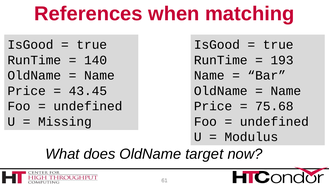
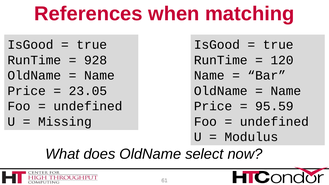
140: 140 -> 928 (96, 60)
193: 193 -> 120 (282, 60)
43.45: 43.45 -> 23.05 (88, 91)
75.68: 75.68 -> 95.59 (274, 106)
target: target -> select (204, 154)
